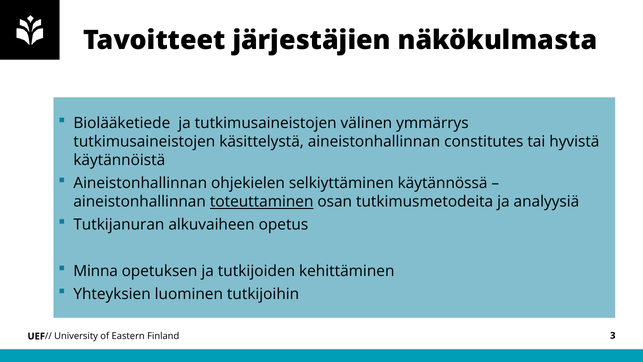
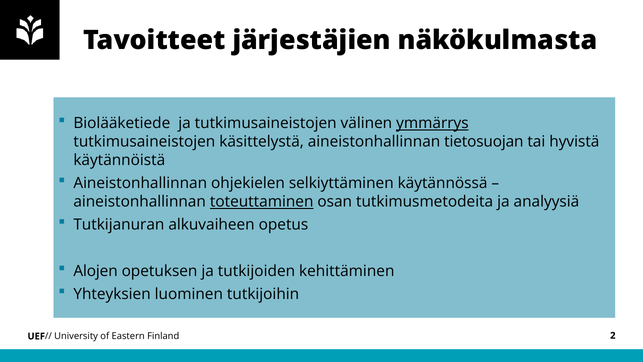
ymmärrys underline: none -> present (432, 123)
constitutes: constitutes -> tietosuojan (484, 142)
Minna: Minna -> Alojen (96, 271)
3: 3 -> 2 (613, 335)
